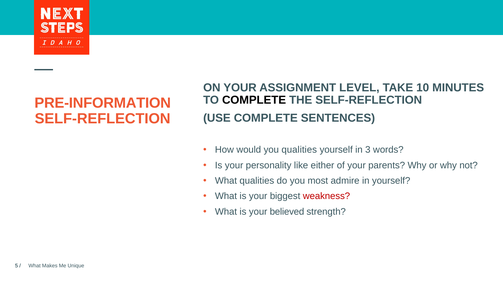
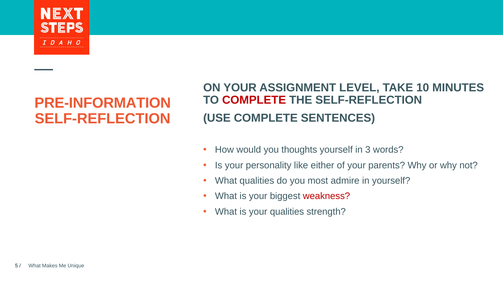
COMPLETE colour: black -> red (254, 100)
you qualities: qualities -> thoughts (299, 150)
your believed: believed -> qualities (287, 212)
